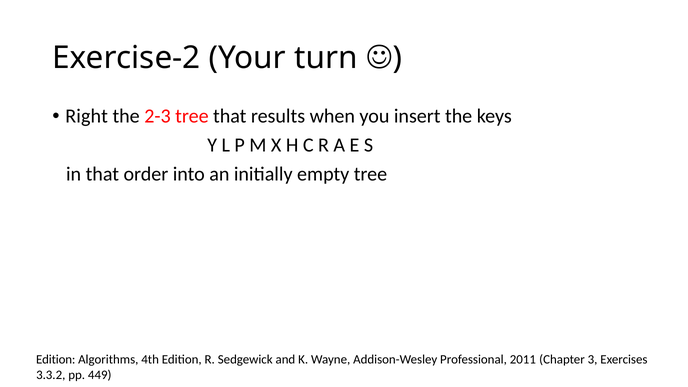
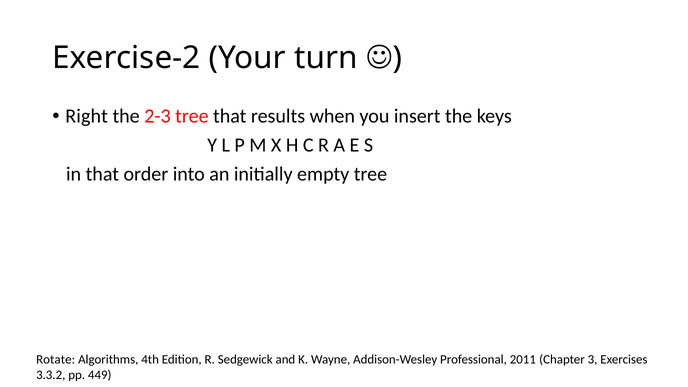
Edition: Edition -> Rotate (56, 360)
